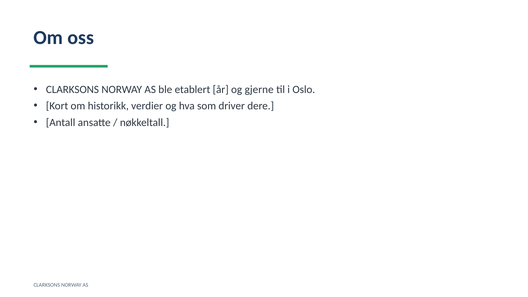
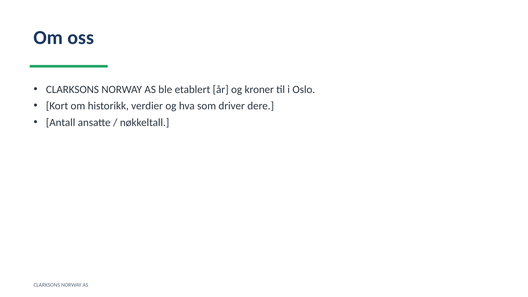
gjerne: gjerne -> kroner (259, 89)
